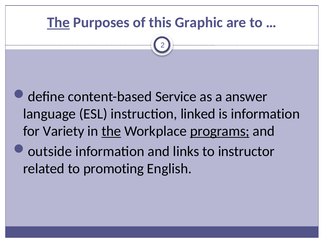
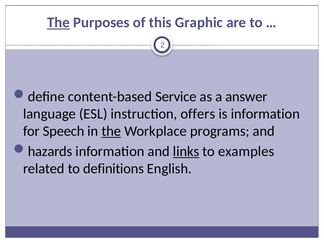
linked: linked -> offers (198, 114)
Variety: Variety -> Speech (64, 131)
programs underline: present -> none (220, 131)
outside: outside -> hazards (50, 151)
links underline: none -> present (186, 151)
instructor: instructor -> examples (246, 151)
promoting: promoting -> definitions (114, 169)
